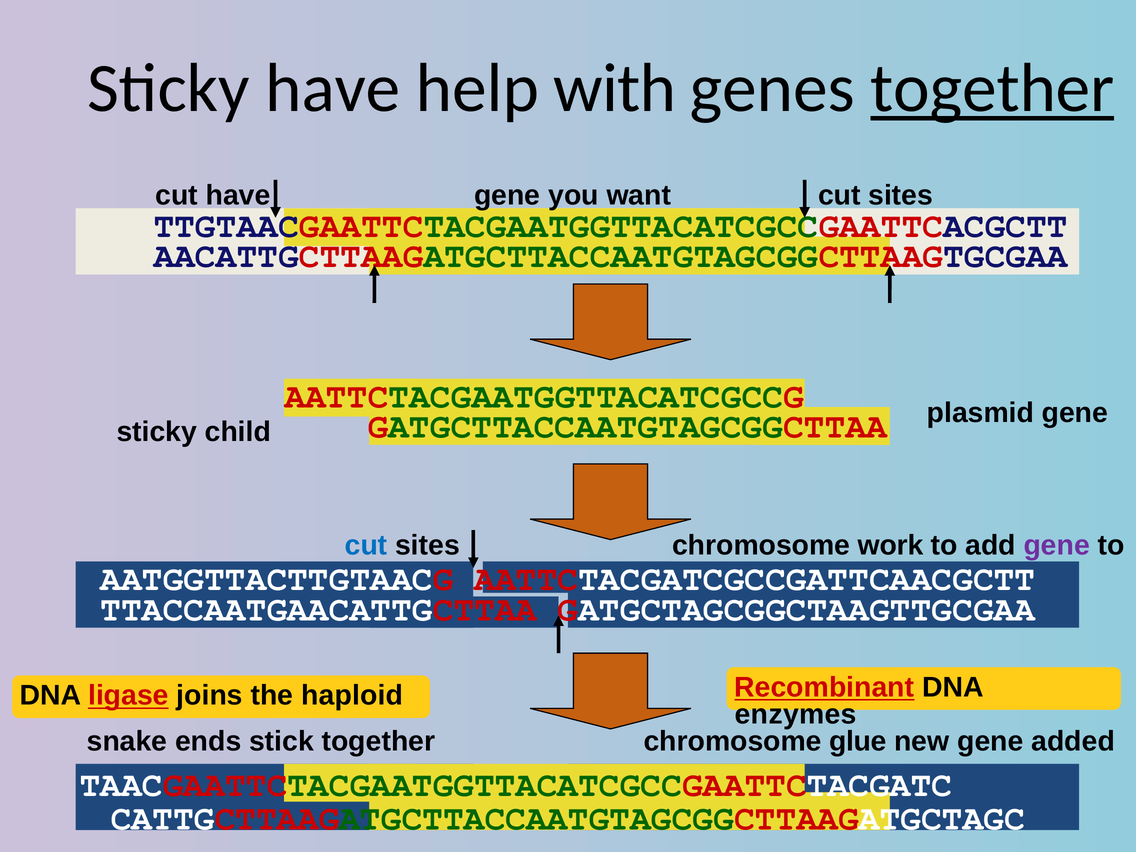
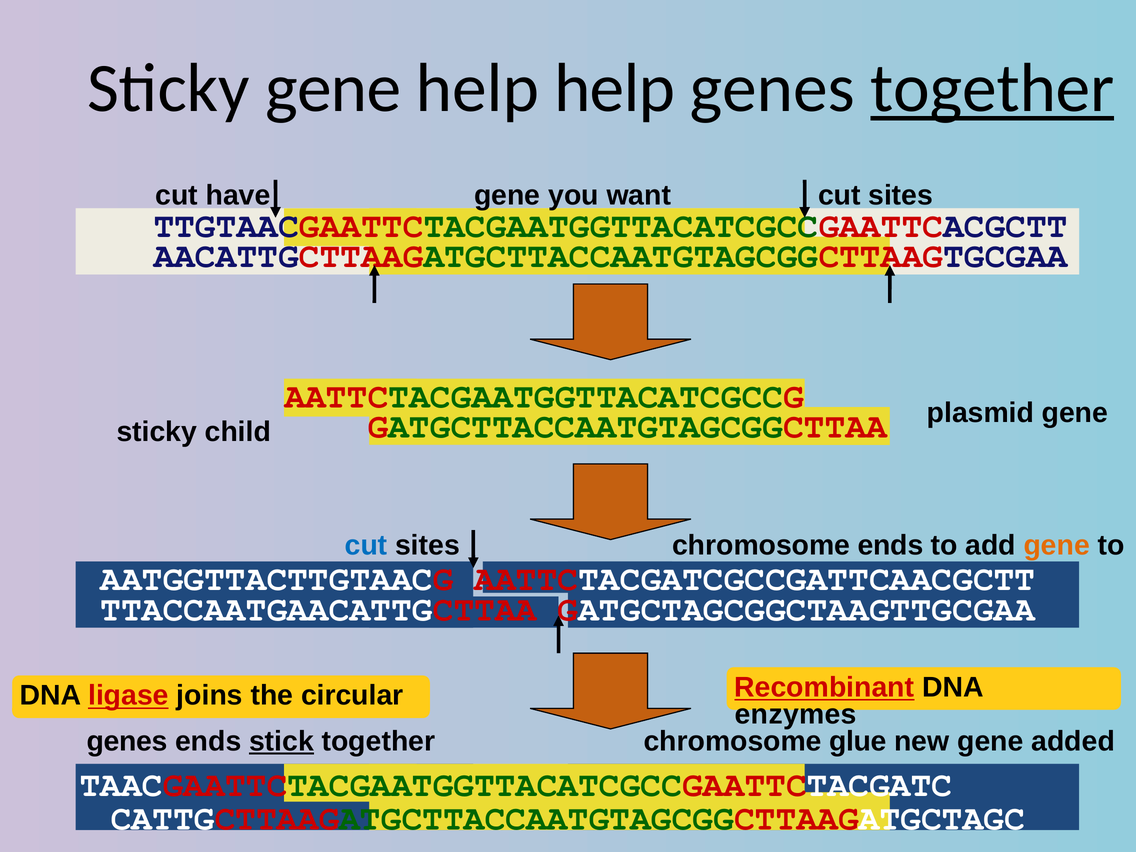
Sticky have: have -> gene (333, 88)
help with: with -> help (615, 88)
chromosome work: work -> ends (891, 545)
gene colour: purple -> orange (1057, 545)
haploid: haploid -> circular (352, 696)
snake: snake -> genes (127, 741)
stick underline: none -> present (282, 741)
